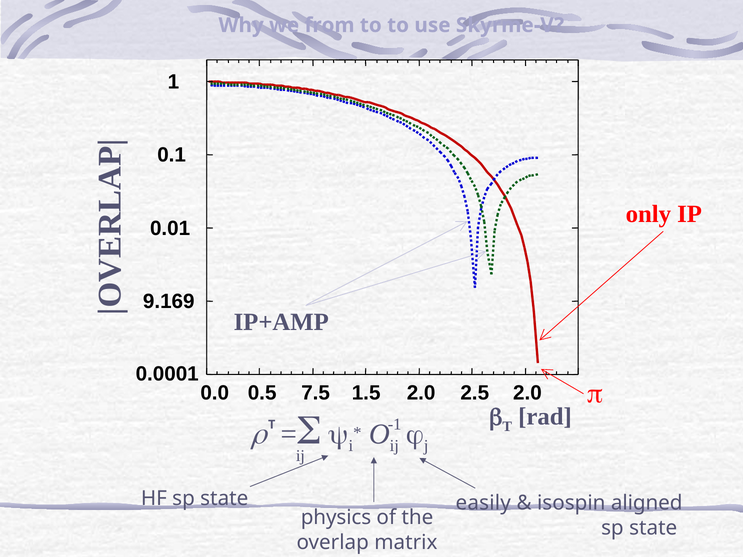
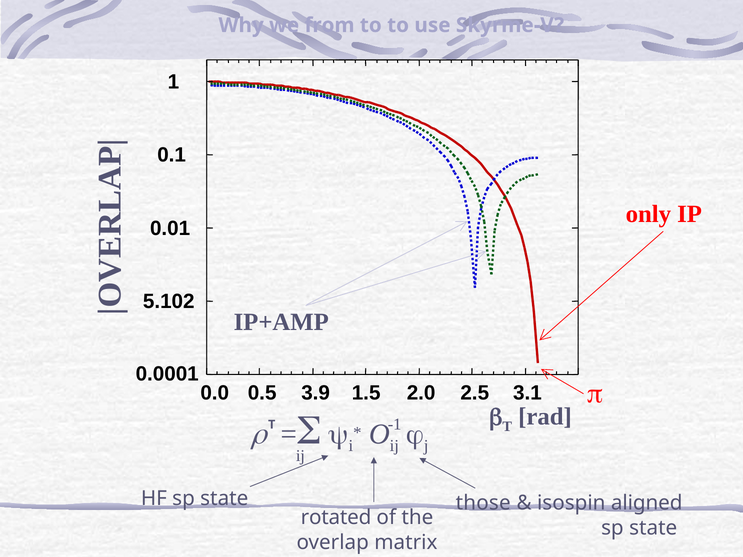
9.169: 9.169 -> 5.102 (169, 302)
7.5: 7.5 -> 3.9 (316, 393)
2.5 2.0: 2.0 -> 3.1 (527, 393)
easily: easily -> those (483, 503)
physics: physics -> rotated (336, 518)
